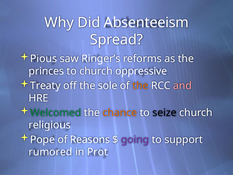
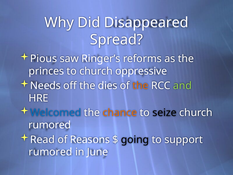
Absenteeism: Absenteeism -> Disappeared (146, 23)
Treaty: Treaty -> Needs (45, 86)
sole: sole -> dies (108, 86)
and colour: pink -> light green (182, 86)
Welcomed colour: green -> blue (56, 112)
religious: religious -> rumored (50, 125)
Pope: Pope -> Read (42, 139)
going colour: purple -> black (135, 139)
Prot: Prot -> June (98, 152)
